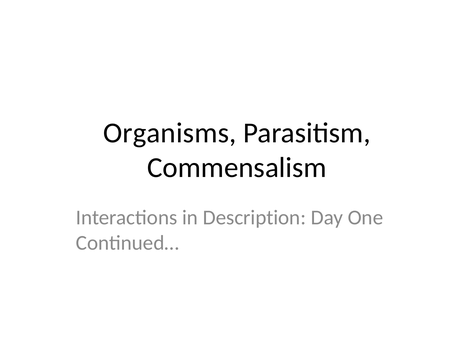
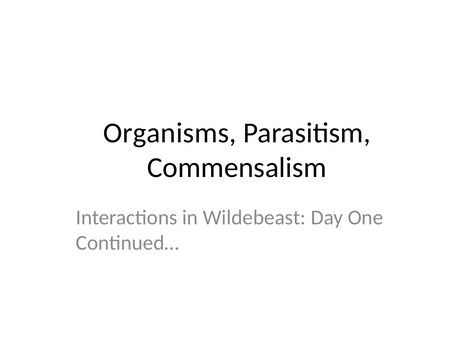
Description: Description -> Wildebeast (254, 218)
